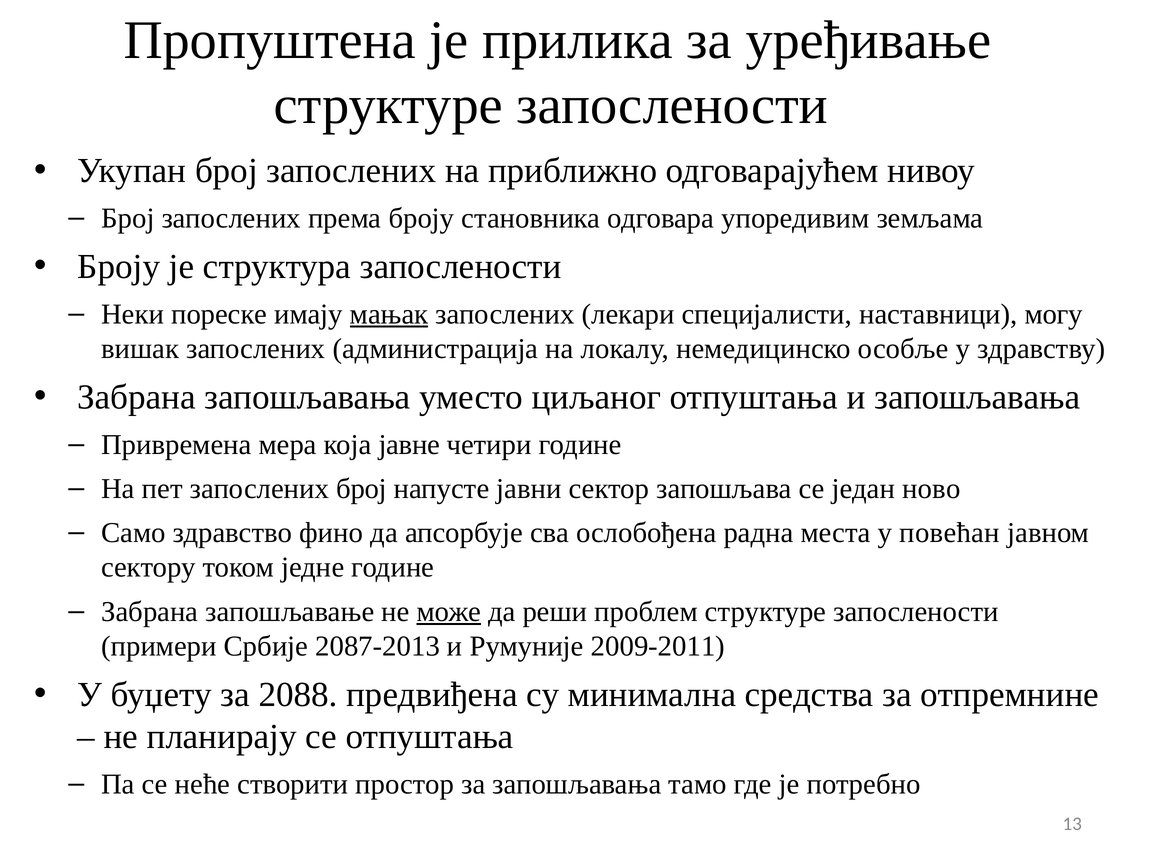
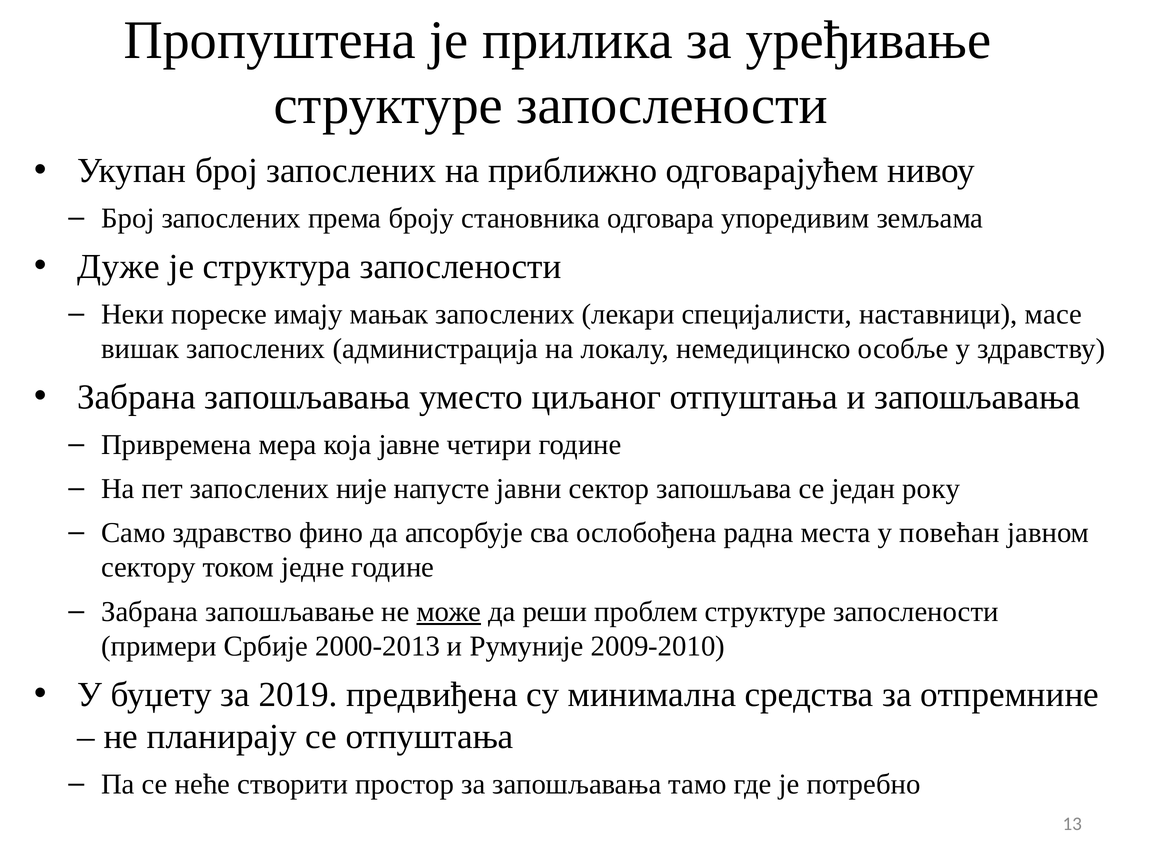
Броју: Броју -> Дуже (119, 267)
мањак underline: present -> none (389, 314)
могу: могу -> масе (1053, 314)
запослених број: број -> није (362, 489)
ново: ново -> року (931, 489)
2087-2013: 2087-2013 -> 2000-2013 (378, 646)
2009-2011: 2009-2011 -> 2009-2010 (658, 646)
2088: 2088 -> 2019 (298, 695)
